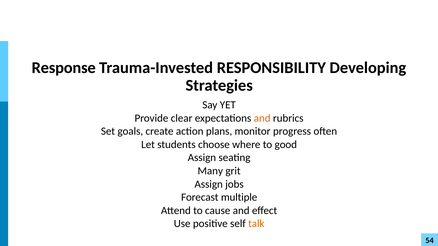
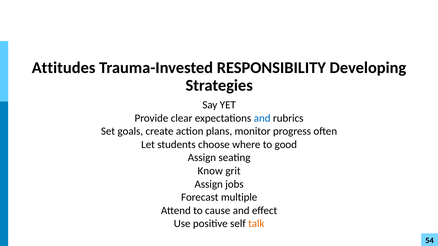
Response: Response -> Attitudes (64, 68)
and colour: orange -> blue (262, 118)
Many: Many -> Know (210, 171)
